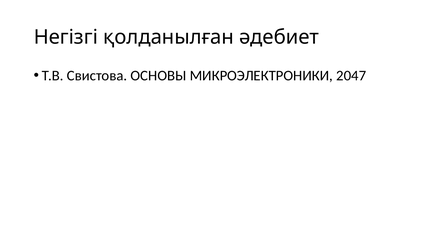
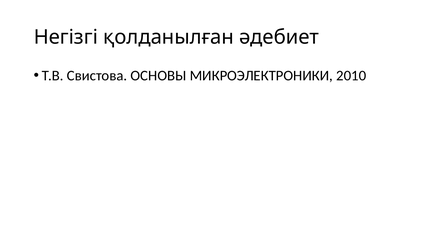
2047: 2047 -> 2010 (351, 76)
